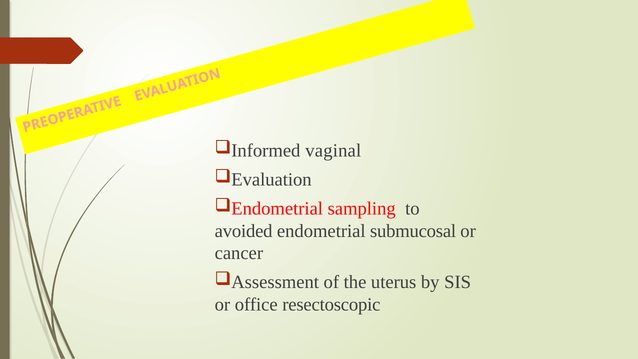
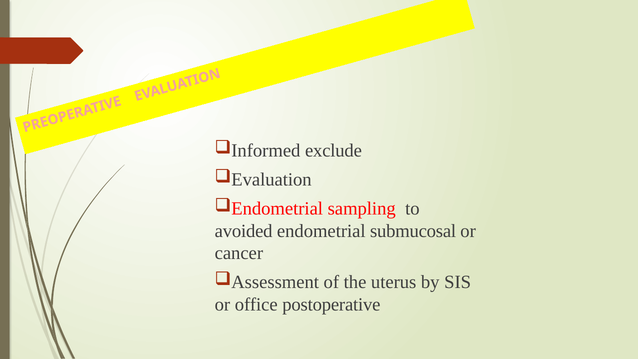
vaginal: vaginal -> exclude (333, 151)
resectoscopic: resectoscopic -> postoperative (331, 304)
